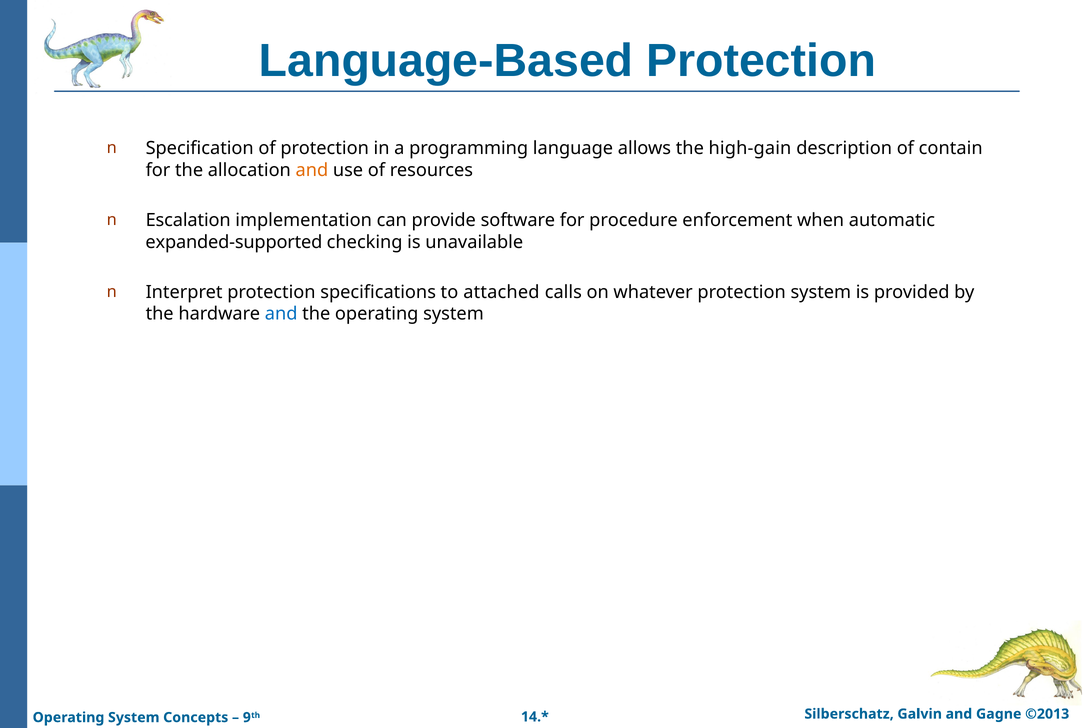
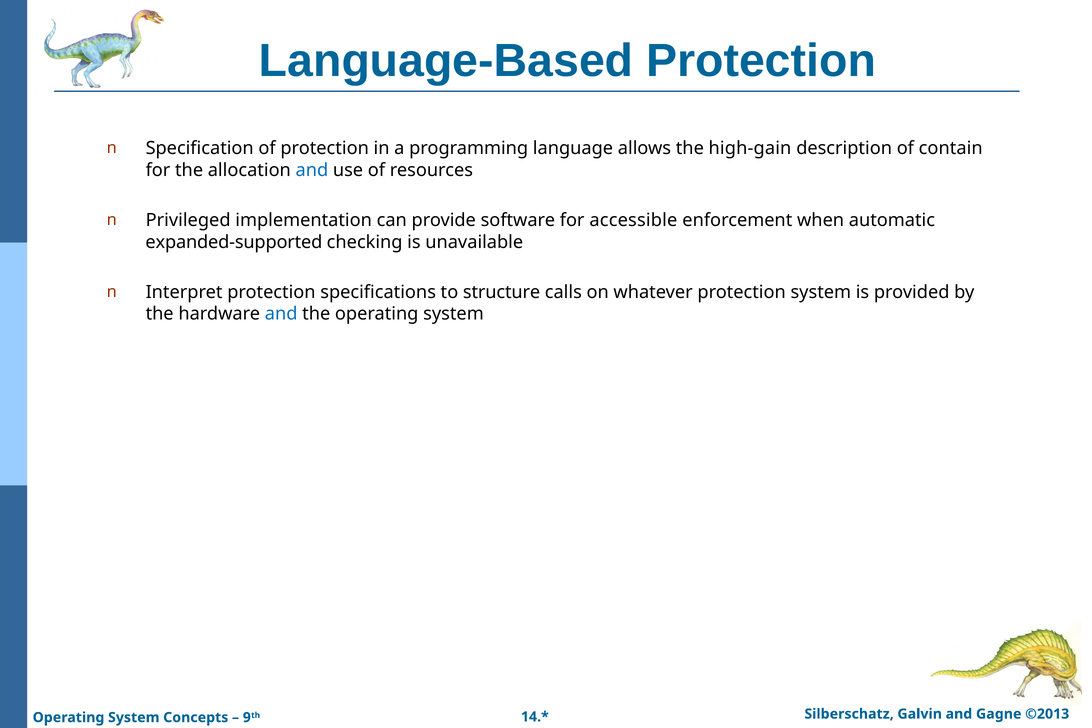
and colour: orange -> blue (312, 170)
Escalation: Escalation -> Privileged (188, 220)
procedure: procedure -> accessible (633, 220)
attached: attached -> structure (502, 292)
